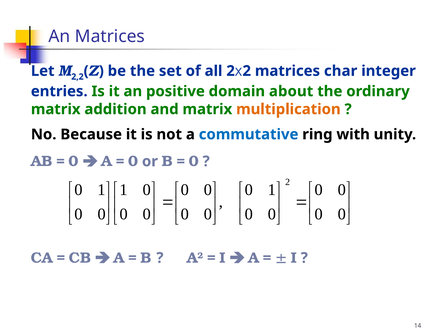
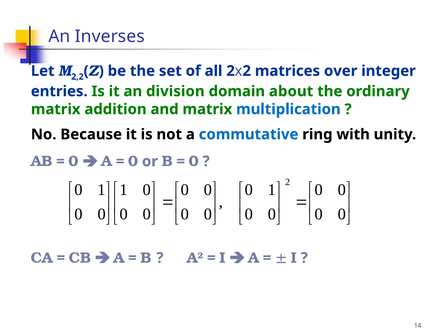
An Matrices: Matrices -> Inverses (110, 37)
char: char -> over (341, 71)
positive: positive -> division (175, 91)
multiplication colour: orange -> blue (288, 109)
